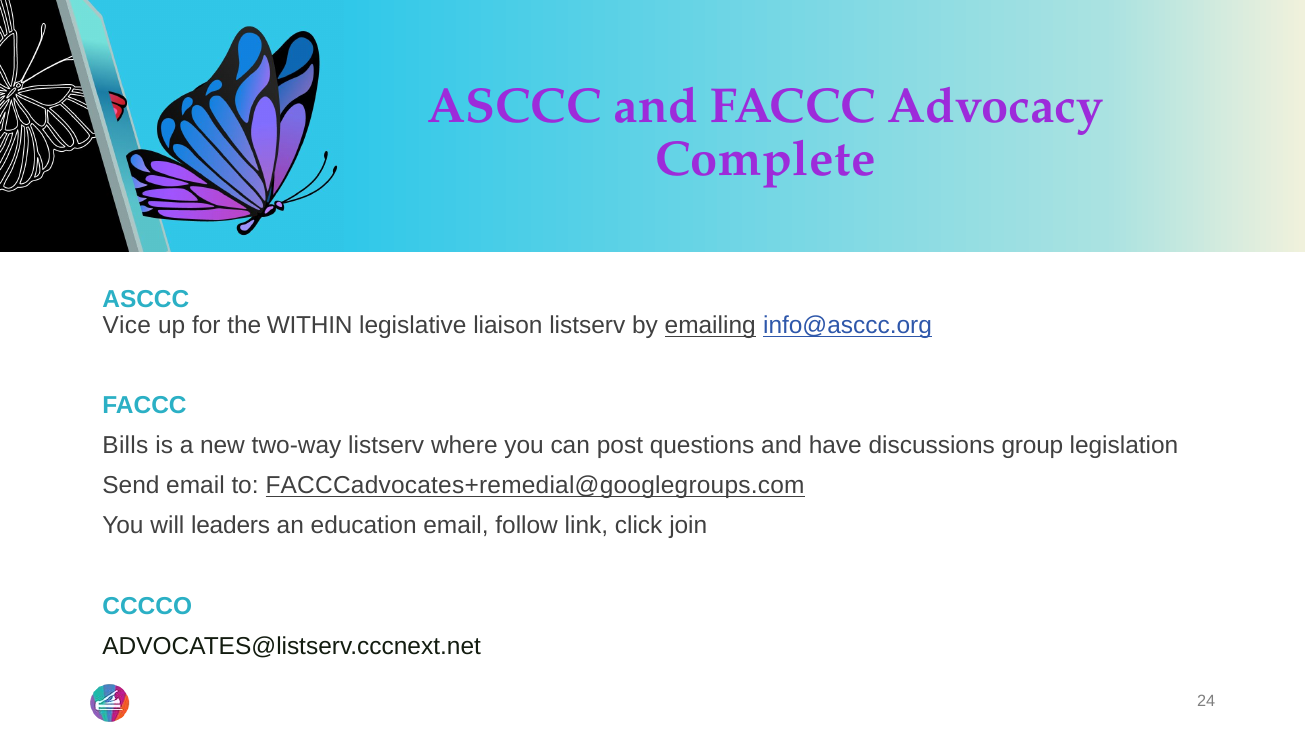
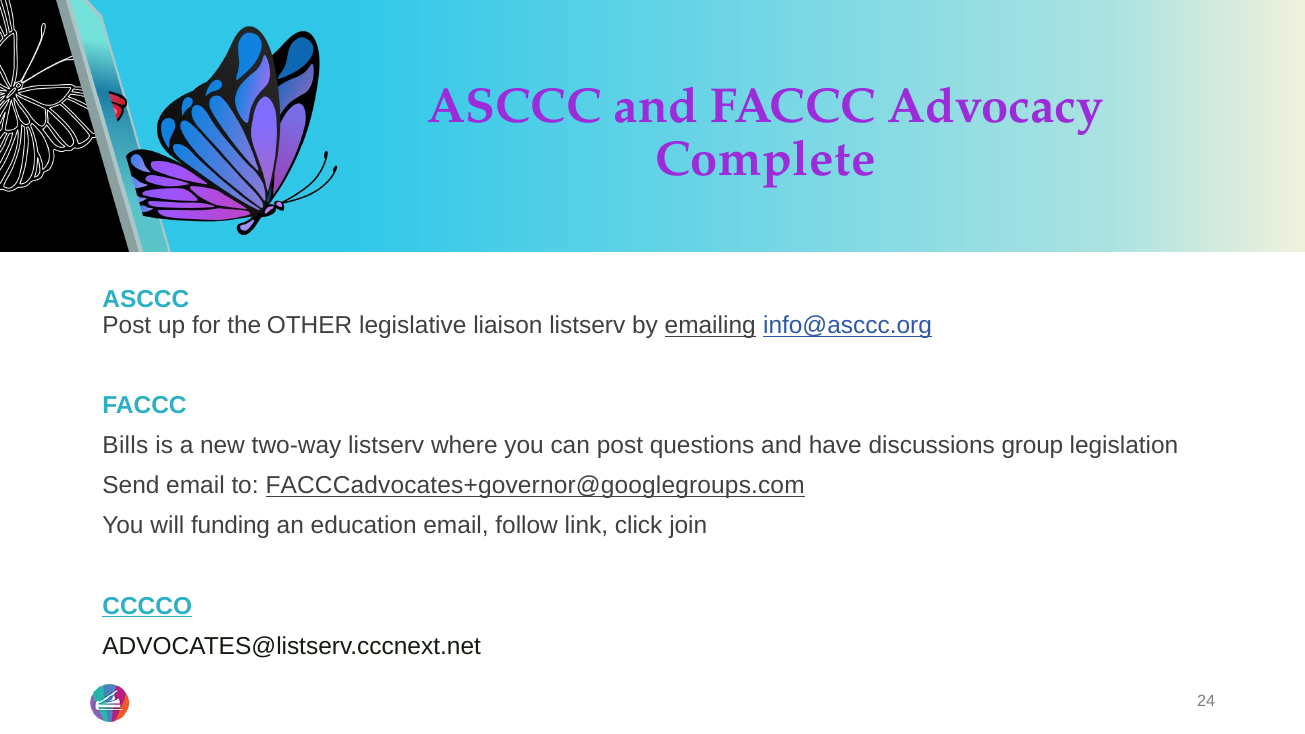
Vice: Vice -> Post (127, 326)
WITHIN: WITHIN -> OTHER (310, 326)
FACCCadvocates+remedial@googlegroups.com: FACCCadvocates+remedial@googlegroups.com -> FACCCadvocates+governor@googlegroups.com (535, 486)
leaders: leaders -> funding (231, 526)
CCCCO underline: none -> present (147, 606)
